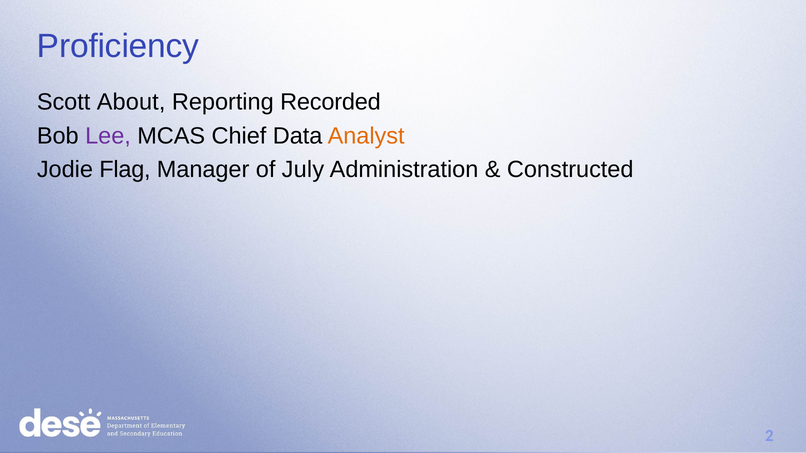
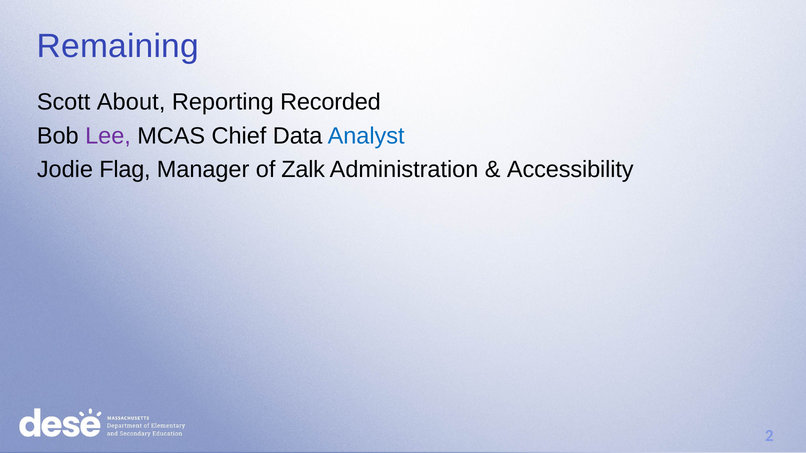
Proficiency: Proficiency -> Remaining (118, 46)
Analyst colour: orange -> blue (366, 136)
July: July -> Zalk (303, 170)
Constructed: Constructed -> Accessibility (570, 170)
